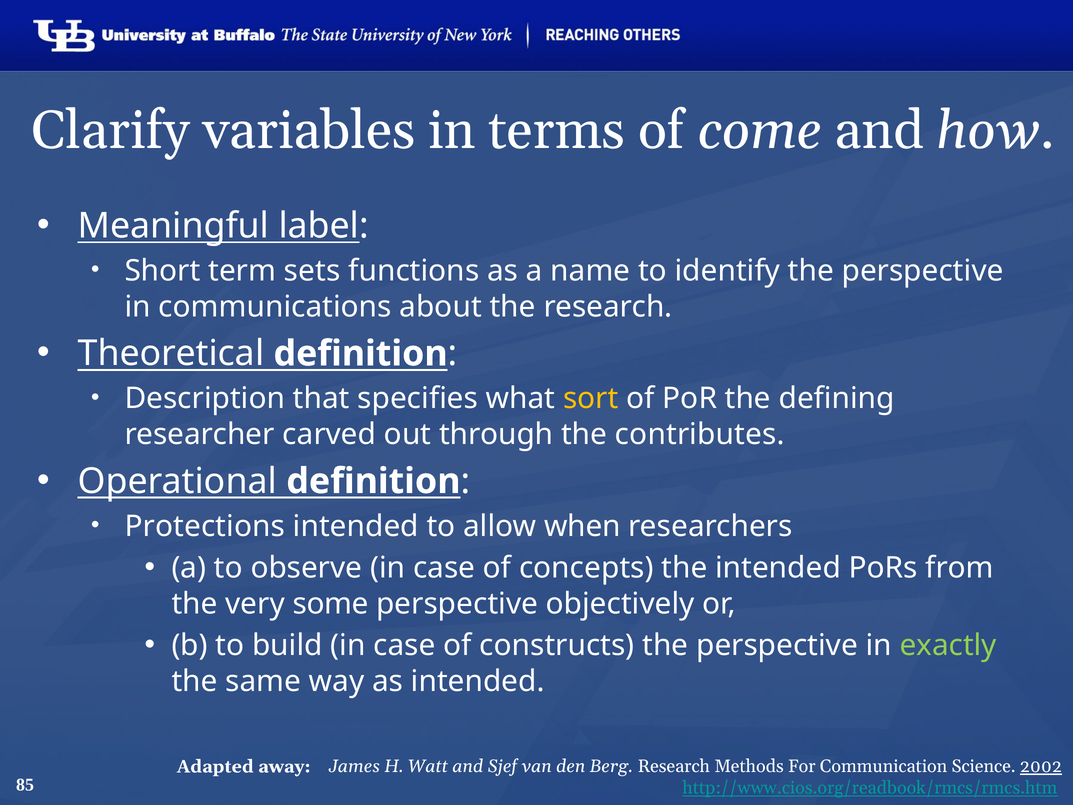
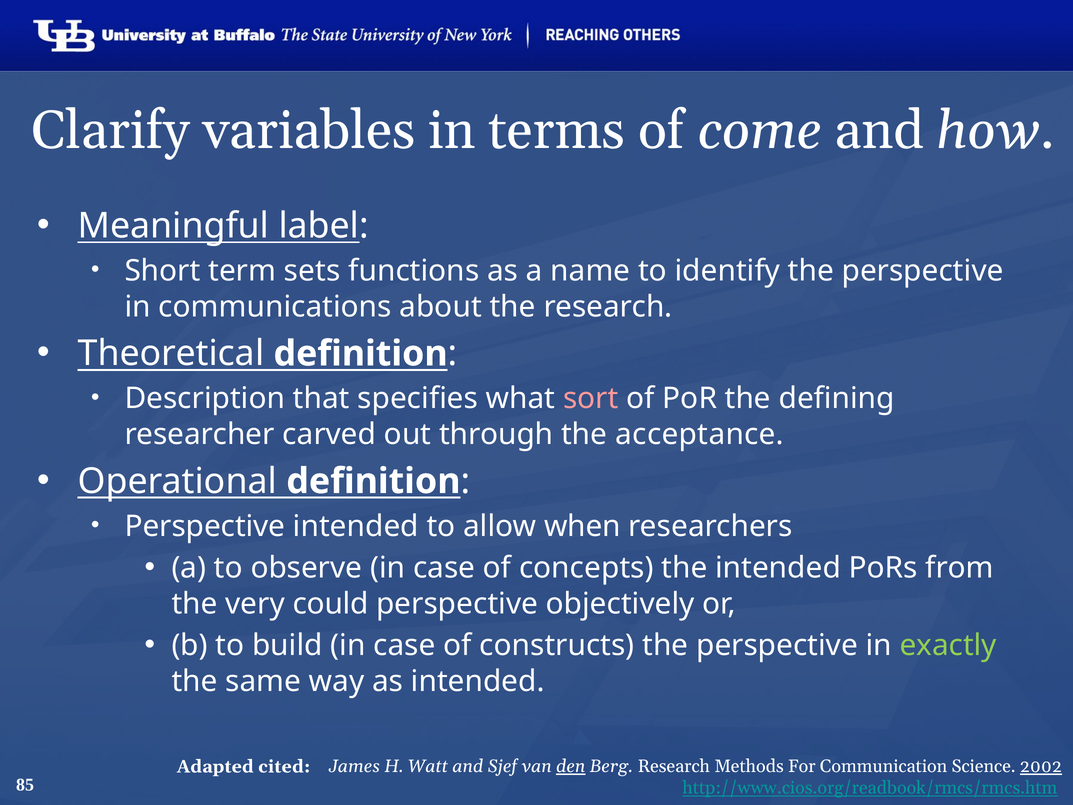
sort colour: yellow -> pink (591, 398)
contributes: contributes -> acceptance (700, 434)
Protections: Protections -> Perspective (205, 526)
some: some -> could (331, 604)
away: away -> cited (284, 766)
den underline: none -> present (571, 766)
